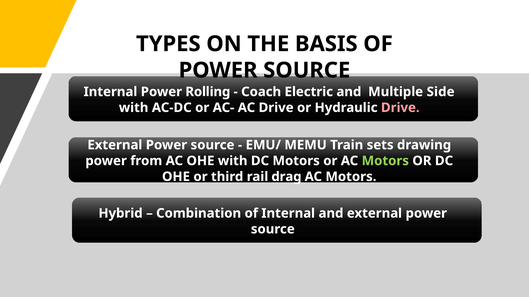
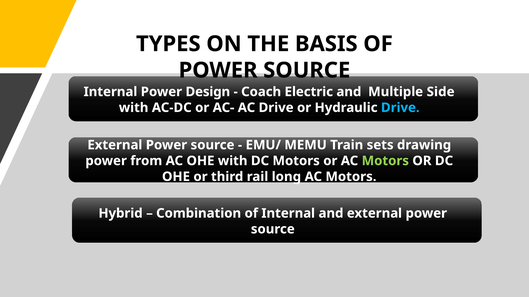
Rolling: Rolling -> Design (208, 92)
Drive colour: pink -> light blue (400, 108)
drag: drag -> long (286, 177)
